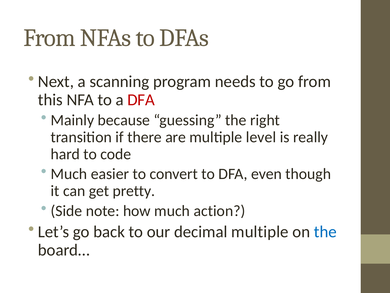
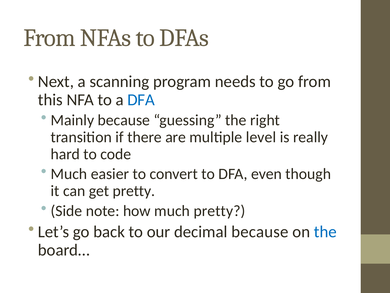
DFA colour: red -> blue (141, 100)
much action: action -> pretty (219, 211)
decimal multiple: multiple -> because (260, 231)
